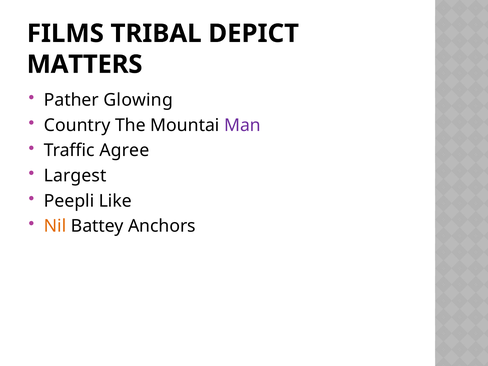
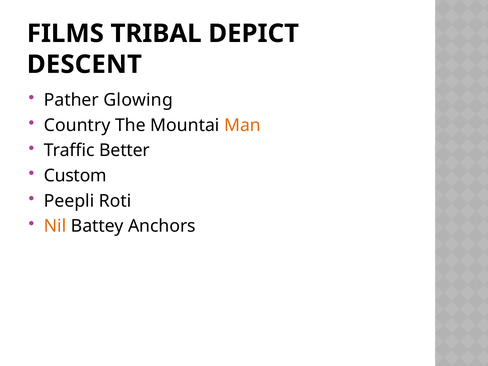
MATTERS: MATTERS -> DESCENT (84, 64)
Man colour: purple -> orange (242, 125)
Agree: Agree -> Better (125, 151)
Largest: Largest -> Custom (75, 176)
Like: Like -> Roti (115, 201)
